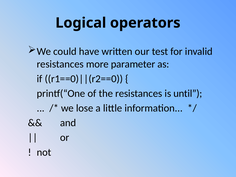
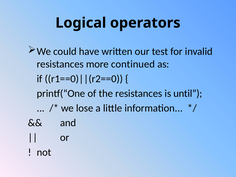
parameter: parameter -> continued (133, 64)
